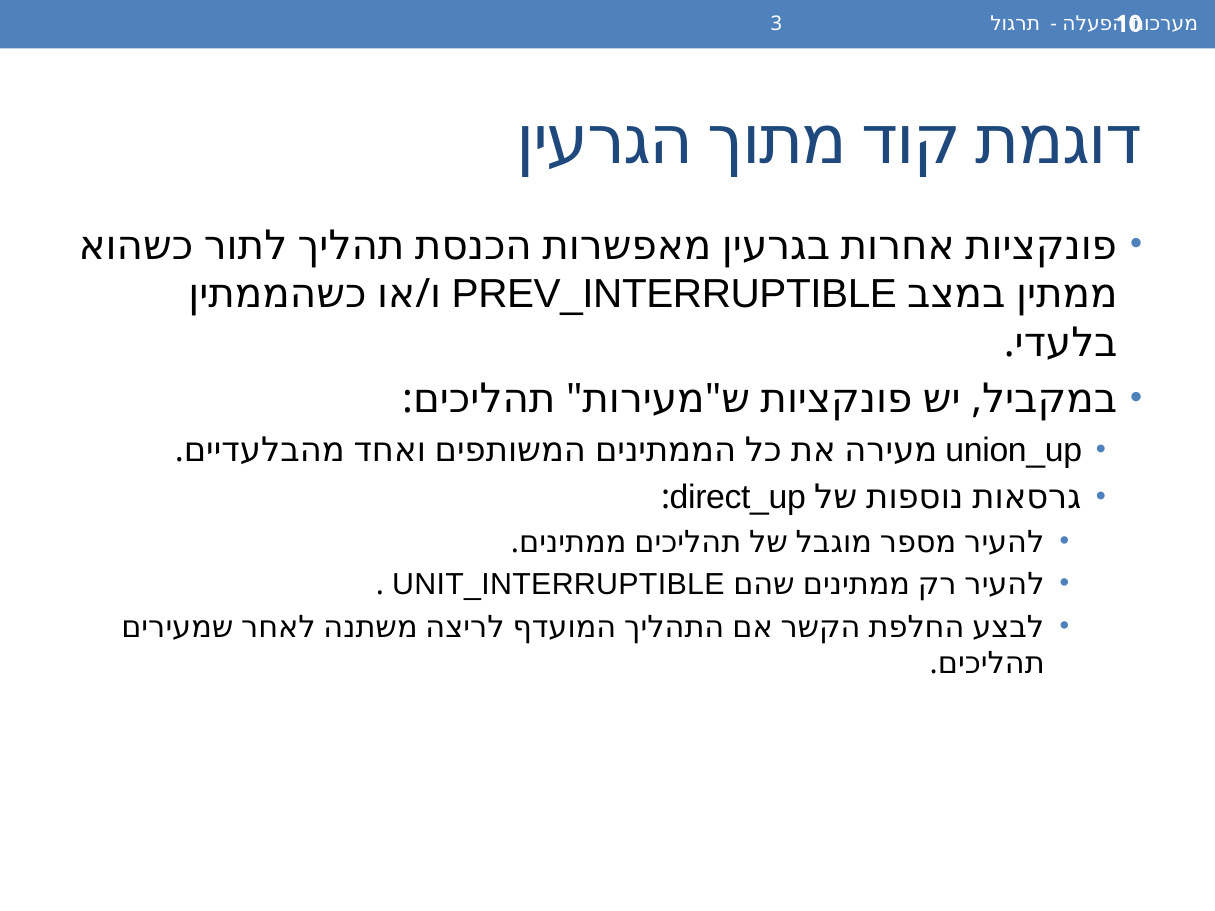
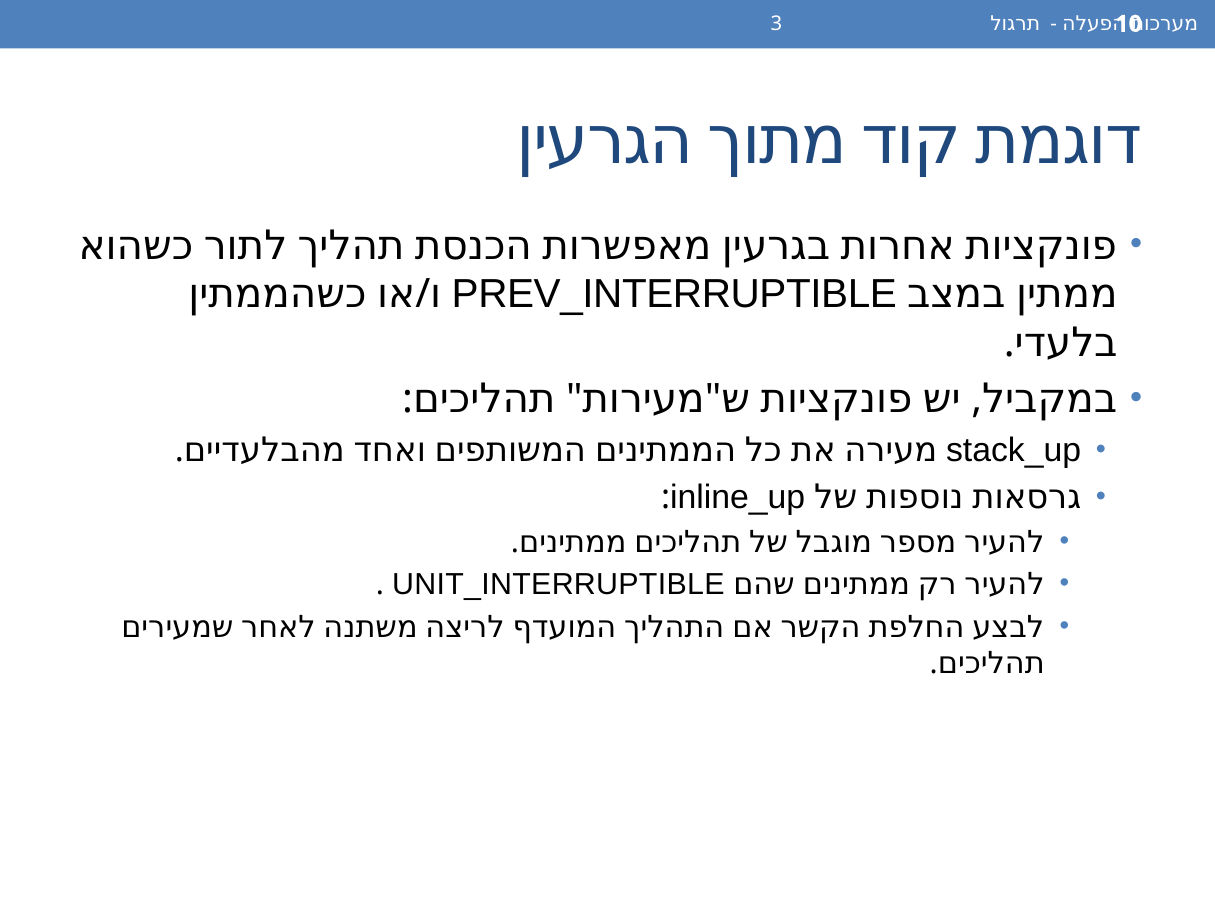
union_up: union_up -> stack_up (1014, 451)
direct_up: direct_up -> inline_up (738, 498)
